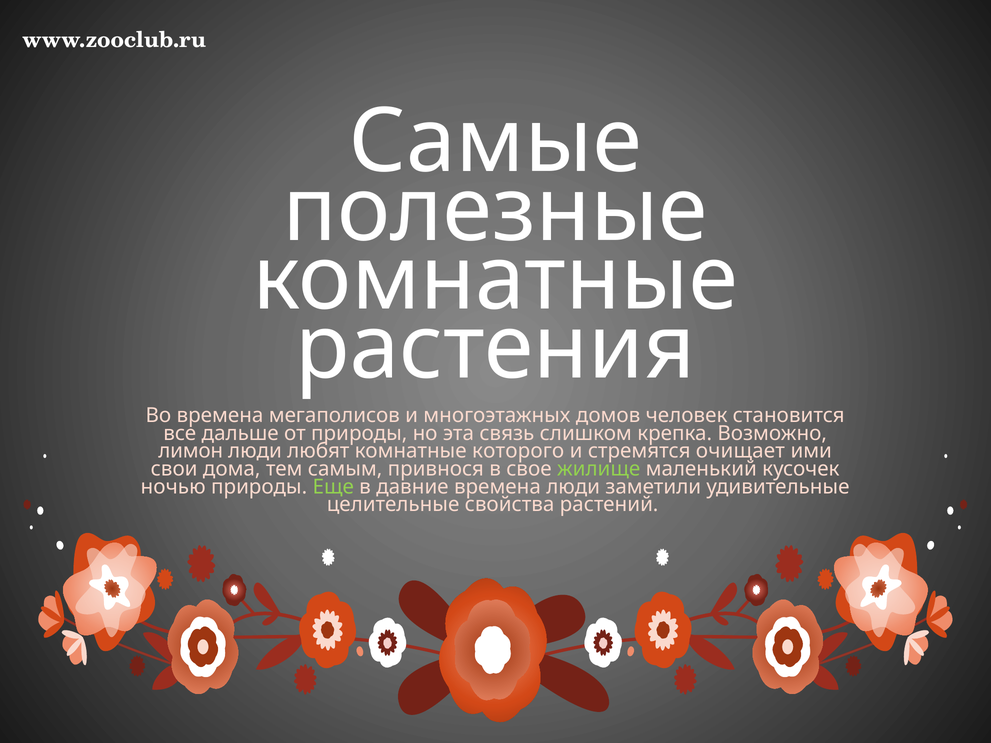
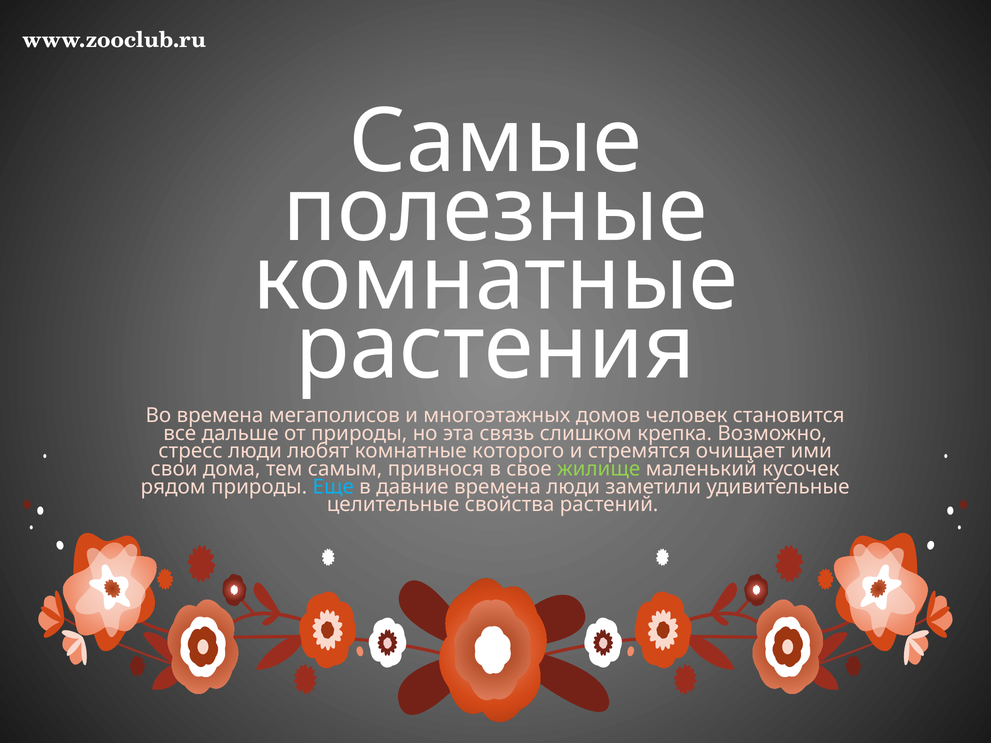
лимон: лимон -> стресс (191, 451)
ночью: ночью -> рядом (173, 487)
Еще colour: light green -> light blue (333, 487)
